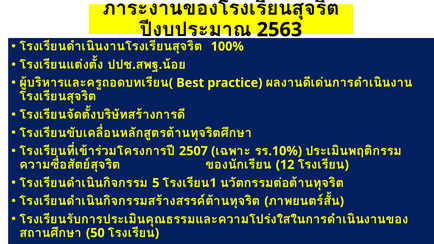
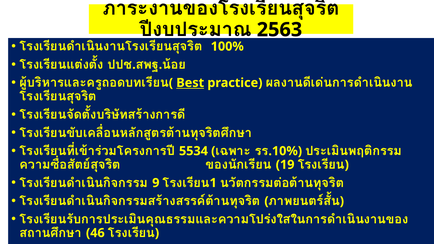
Best underline: none -> present (190, 83)
2507: 2507 -> 5534 (193, 151)
12: 12 -> 19 (285, 165)
5: 5 -> 9 (156, 183)
50: 50 -> 46 (95, 233)
